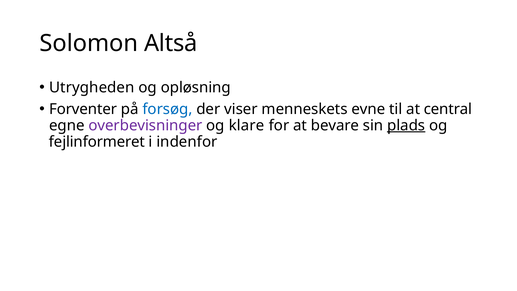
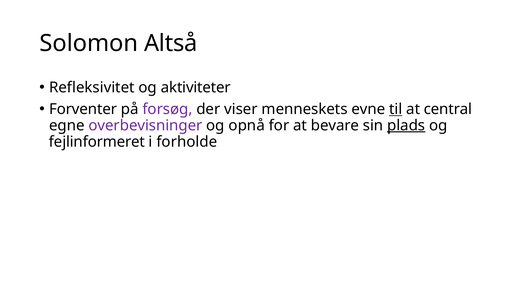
Utrygheden: Utrygheden -> Refleksivitet (92, 87)
opløsning: opløsning -> aktiviteter (196, 87)
forsøg colour: blue -> purple (167, 109)
til underline: none -> present (396, 109)
klare: klare -> opnå (247, 125)
indenfor: indenfor -> forholde (187, 142)
